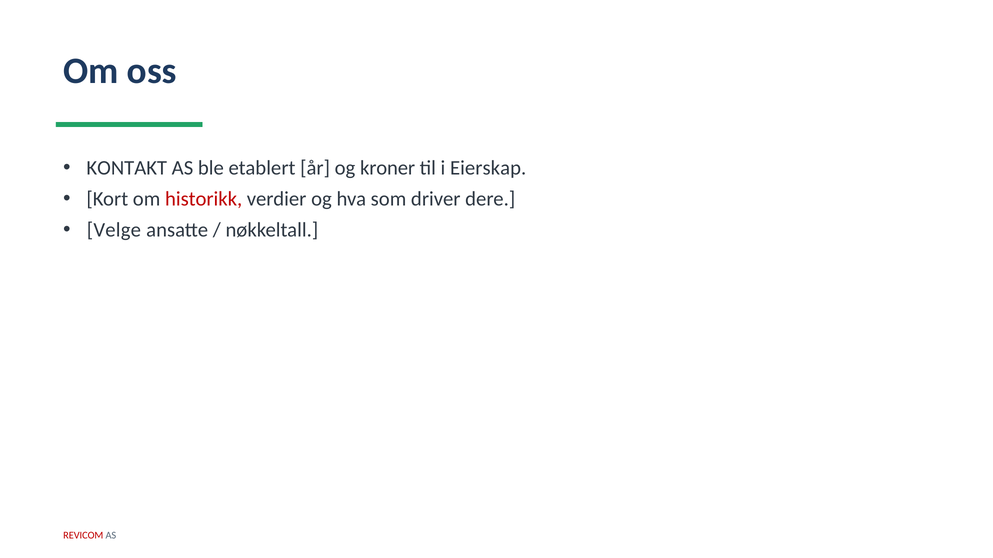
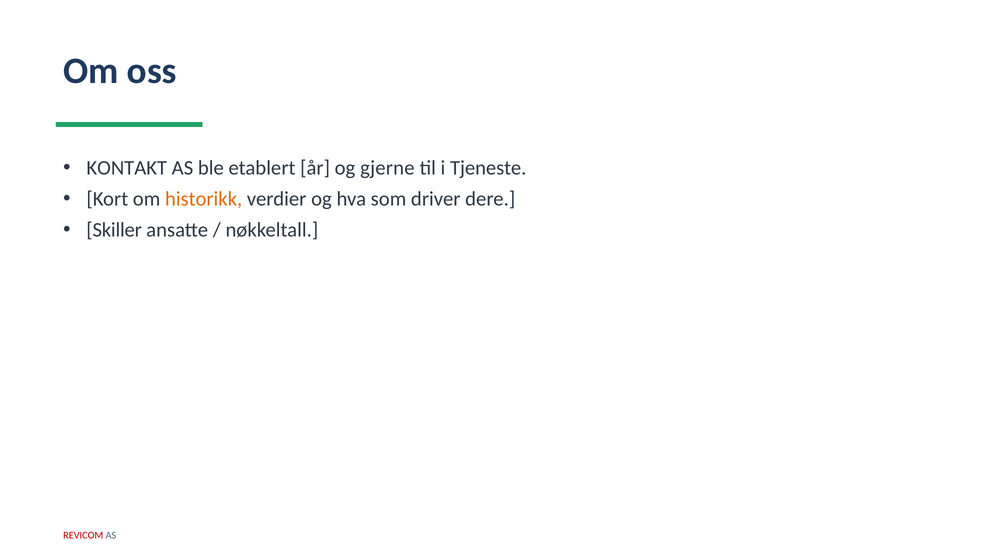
kroner: kroner -> gjerne (387, 168)
Eierskap: Eierskap -> Tjeneste (488, 168)
historikk colour: red -> orange (204, 199)
Velge: Velge -> Skiller (114, 230)
